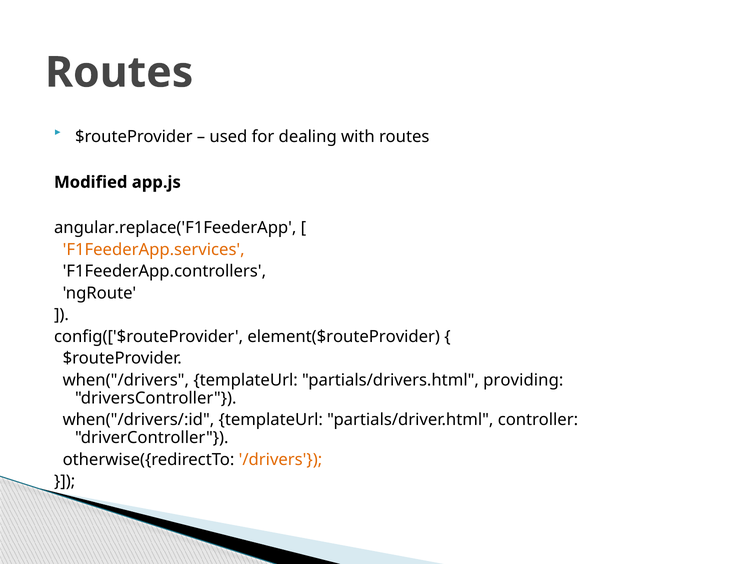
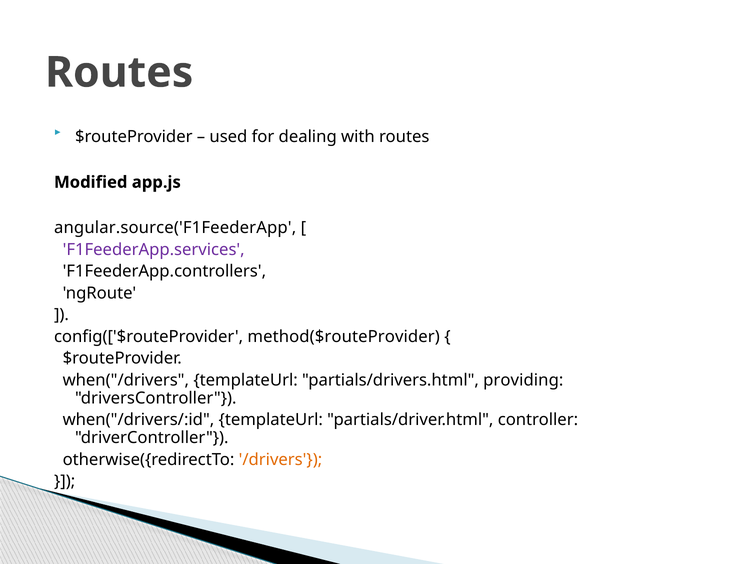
angular.replace('F1FeederApp: angular.replace('F1FeederApp -> angular.source('F1FeederApp (175, 228)
F1FeederApp.services colour: orange -> purple (154, 250)
element($routeProvider: element($routeProvider -> method($routeProvider (344, 337)
